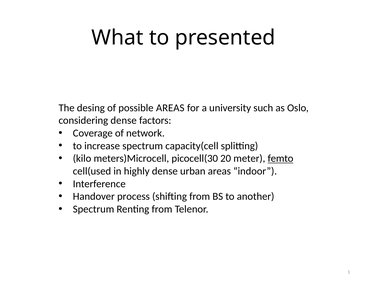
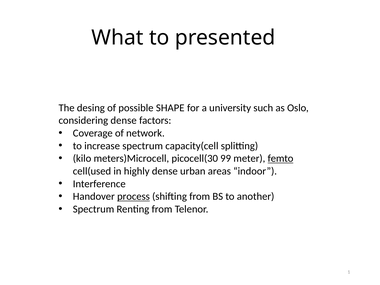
possible AREAS: AREAS -> SHAPE (170, 108)
20: 20 -> 99 (226, 158)
process underline: none -> present (133, 197)
